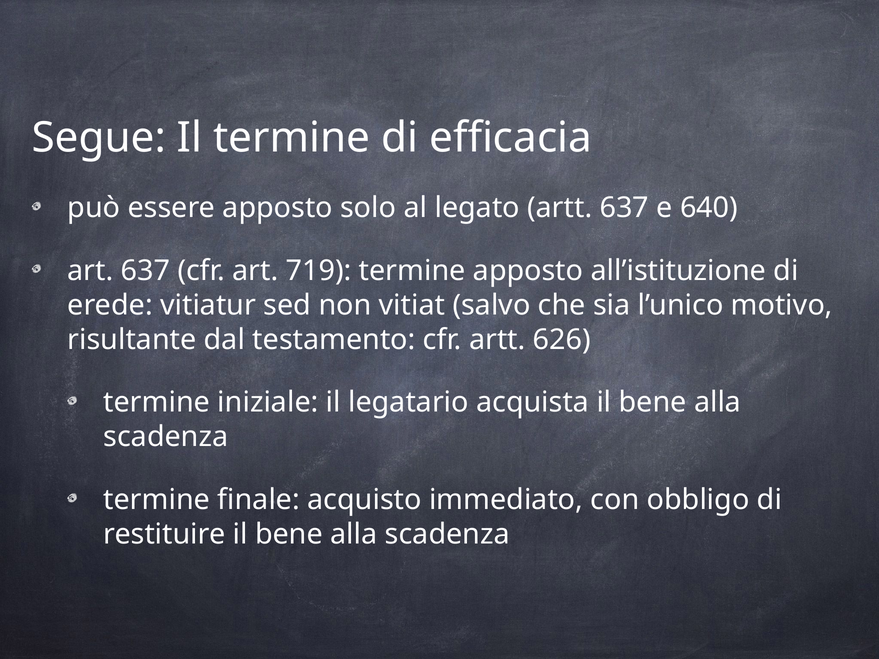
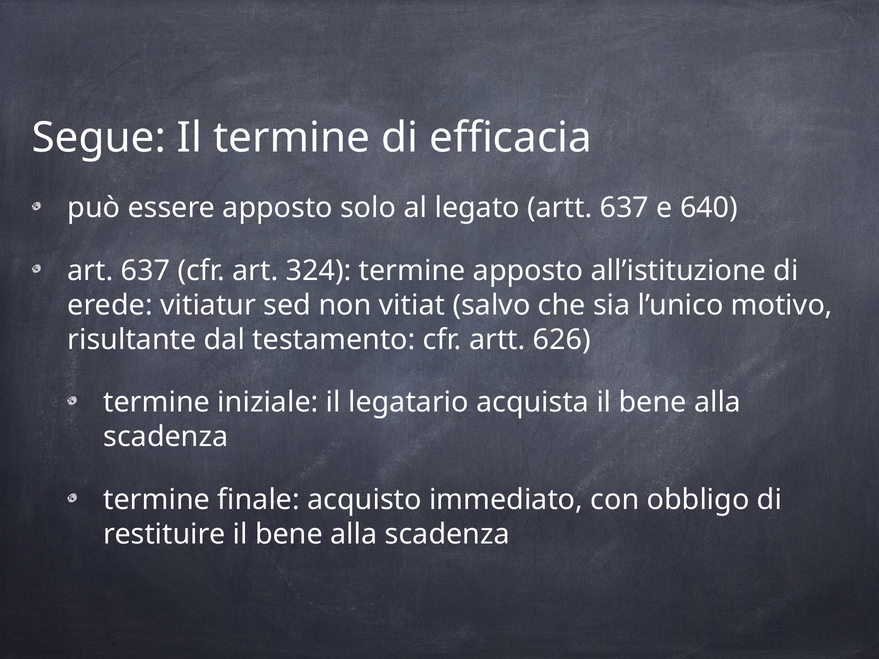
719: 719 -> 324 (319, 271)
